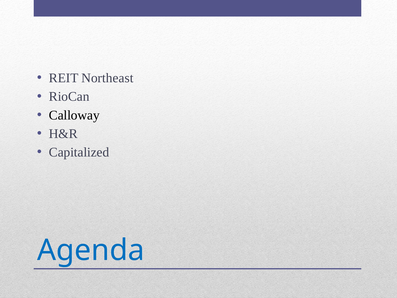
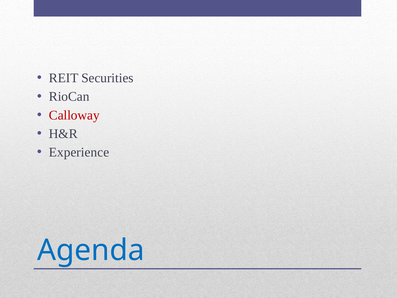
Northeast: Northeast -> Securities (107, 78)
Calloway colour: black -> red (74, 115)
Capitalized: Capitalized -> Experience (79, 152)
